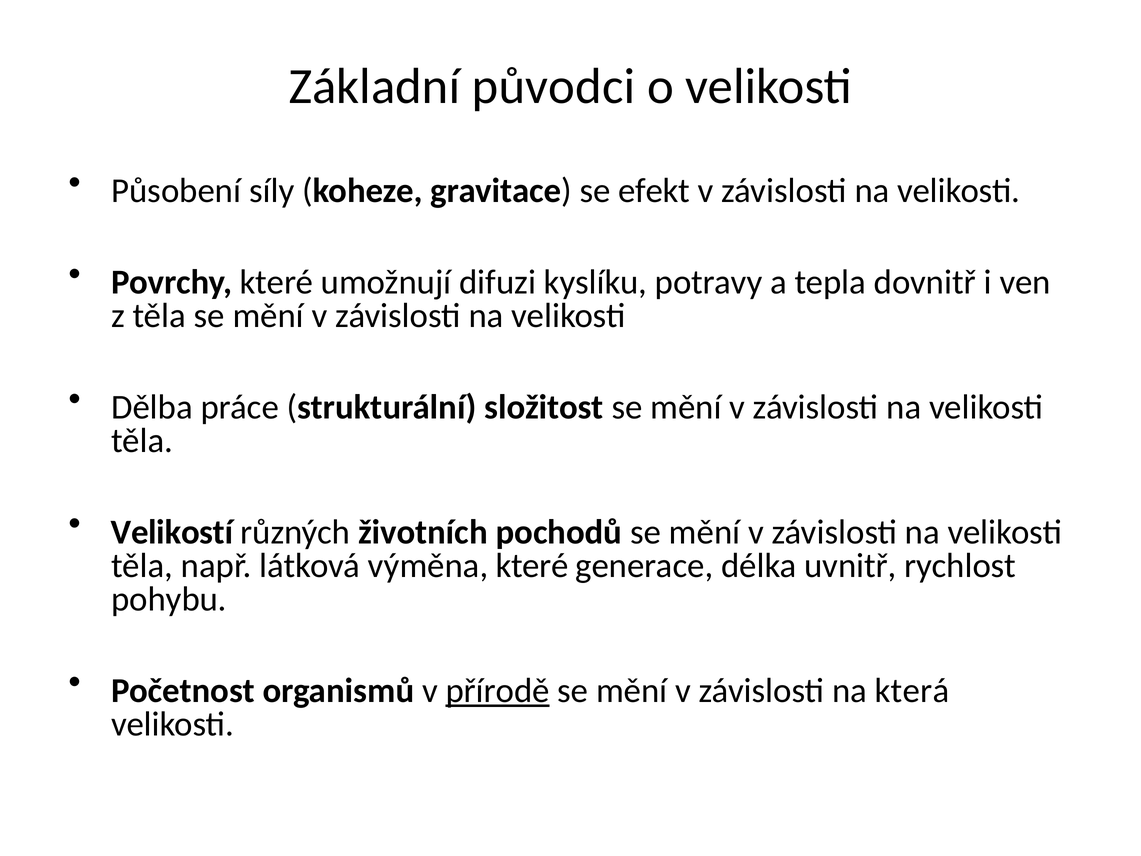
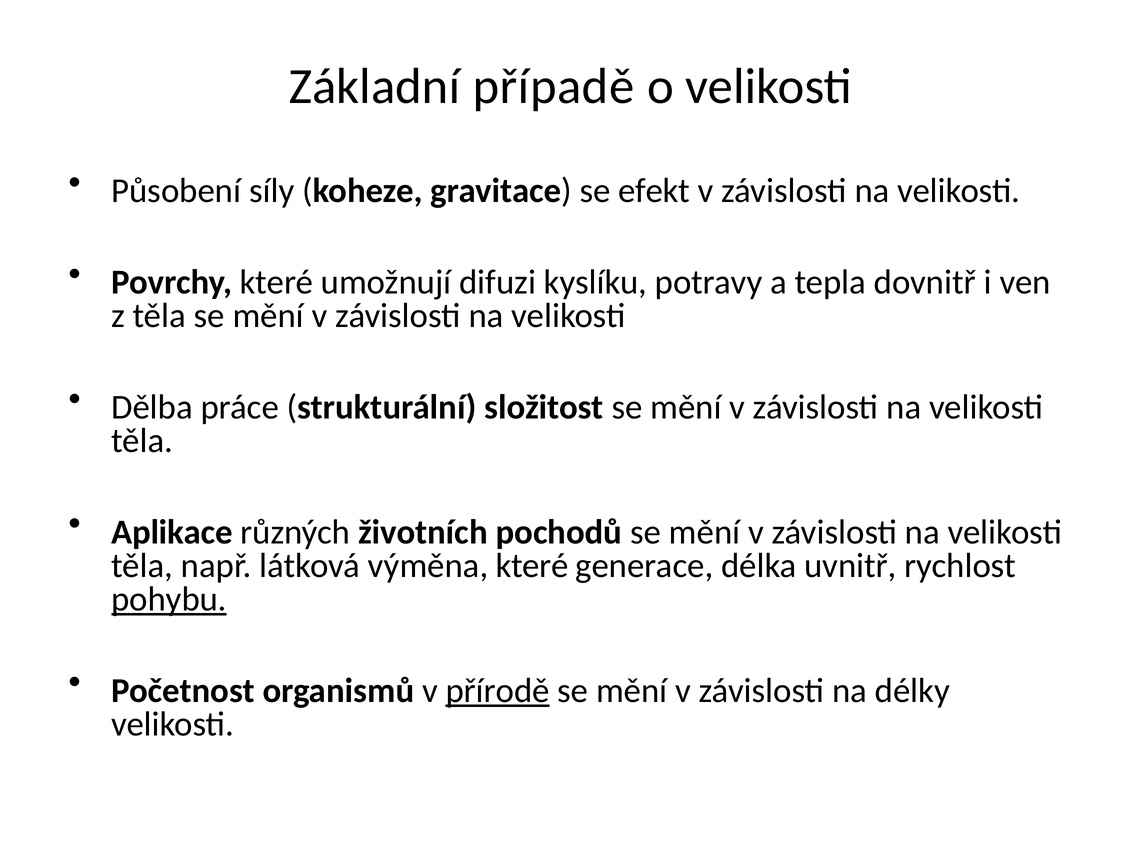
původci: původci -> případě (553, 86)
Velikostí: Velikostí -> Aplikace (172, 532)
pohybu underline: none -> present (169, 599)
která: která -> délky (912, 691)
